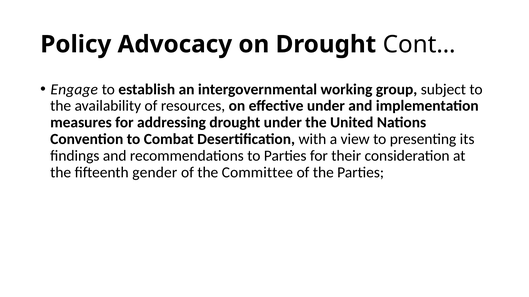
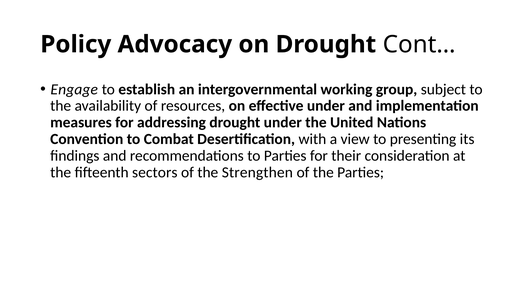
gender: gender -> sectors (155, 173)
Committee: Committee -> Strengthen (257, 173)
